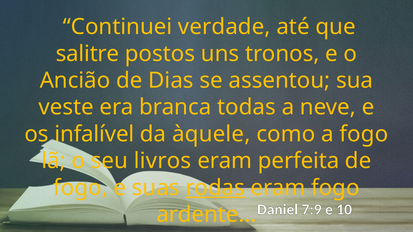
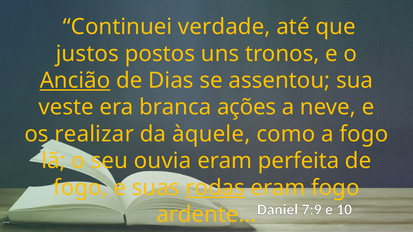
salitre: salitre -> justos (87, 54)
Ancião underline: none -> present (75, 81)
todas: todas -> ações (247, 107)
infalível: infalível -> realizar (94, 134)
livros: livros -> ouvia (163, 161)
